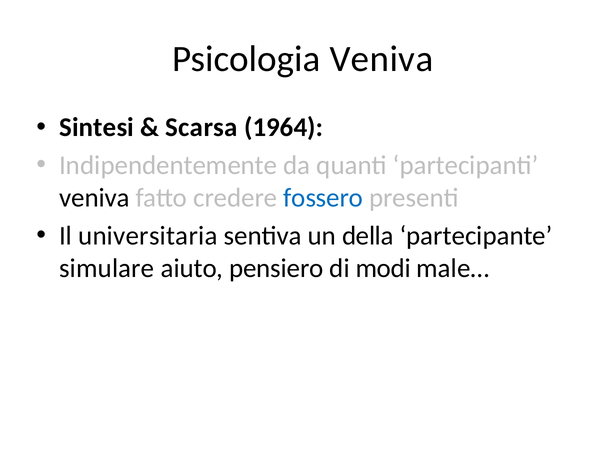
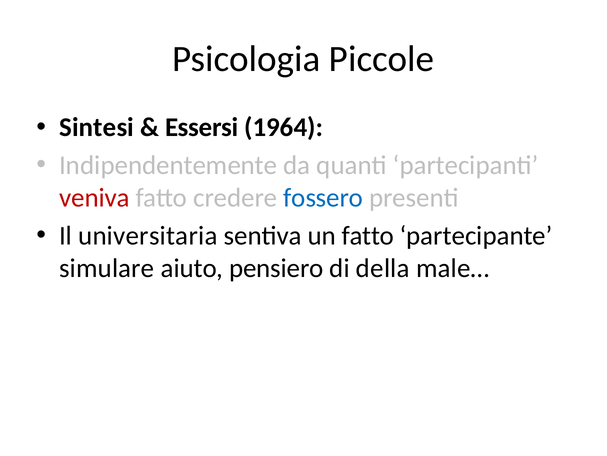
Psicologia Veniva: Veniva -> Piccole (382, 59)
Scarsa: Scarsa -> Essersi (202, 127)
veniva colour: black -> red (94, 198)
un della: della -> fatto (368, 235)
modi: modi -> della (383, 268)
